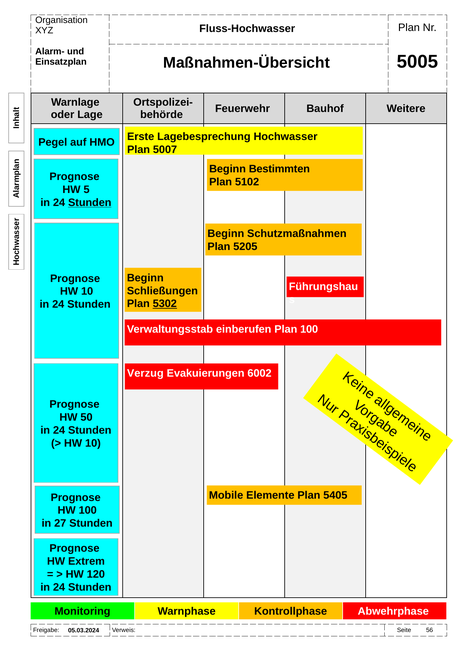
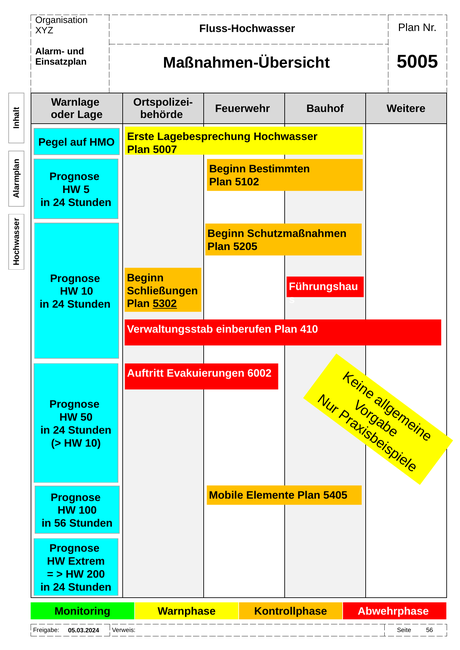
Stunden underline: present -> none (90, 203)
Plan 100: 100 -> 410 (309, 330)
Verzug: Verzug -> Auftritt (145, 374)
in 27: 27 -> 56 (60, 524)
120: 120 -> 200 (96, 575)
